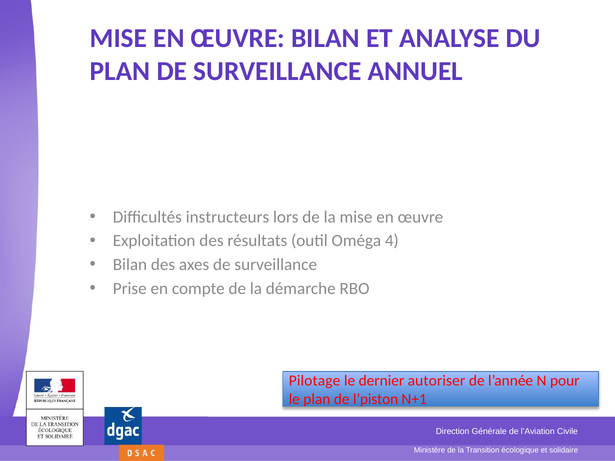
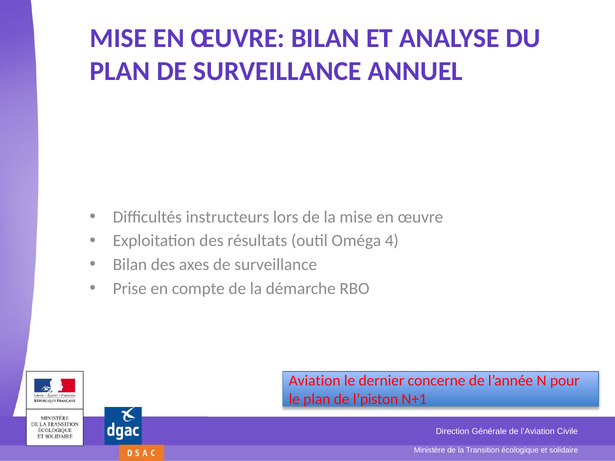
Pilotage: Pilotage -> Aviation (315, 381)
autoriser: autoriser -> concerne (437, 381)
